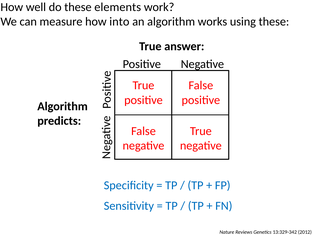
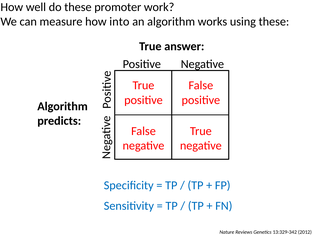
elements: elements -> promoter (118, 7)
